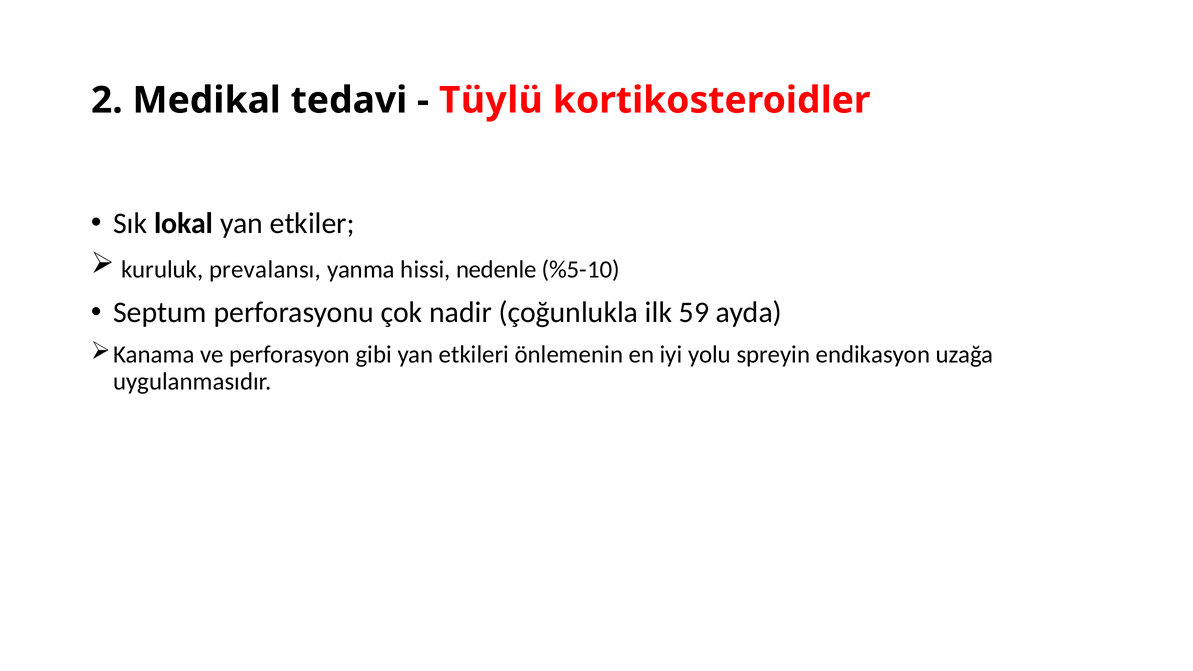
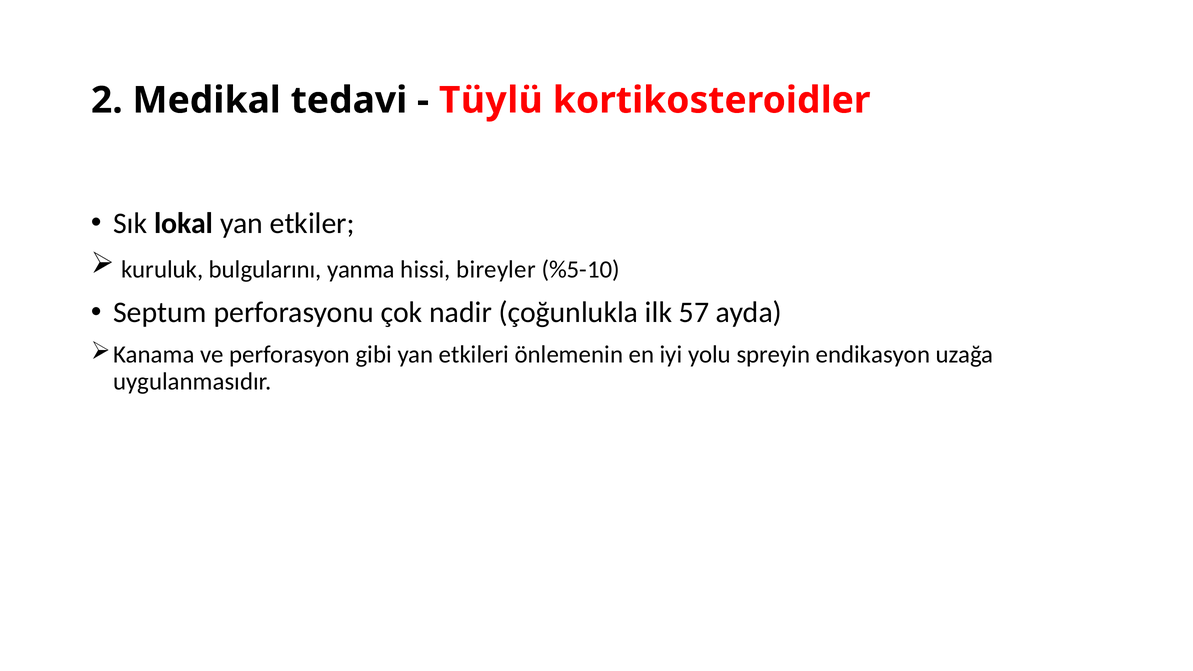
prevalansı: prevalansı -> bulgularını (265, 270)
nedenle: nedenle -> bireyler (496, 270)
59: 59 -> 57 (694, 313)
